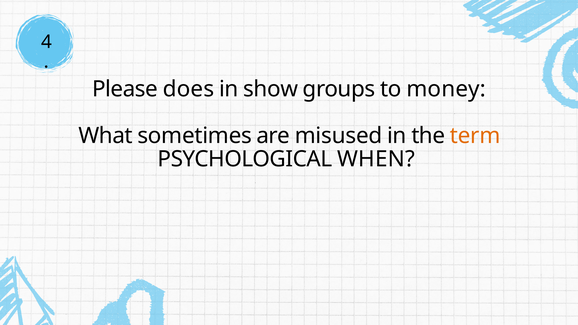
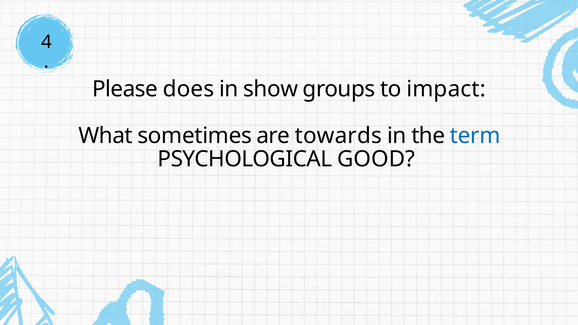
money: money -> impact (446, 89)
misused: misused -> towards (338, 136)
term colour: orange -> blue (475, 136)
WHEN: WHEN -> GOOD (376, 159)
